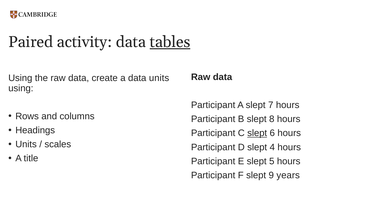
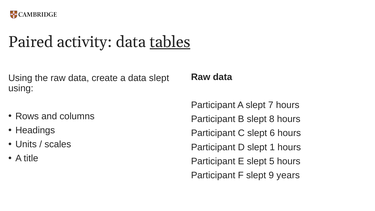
data units: units -> slept (159, 78)
slept underline: present -> none (257, 133)
4: 4 -> 1 (272, 147)
